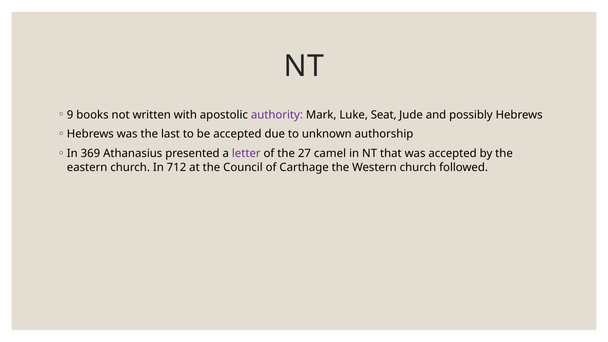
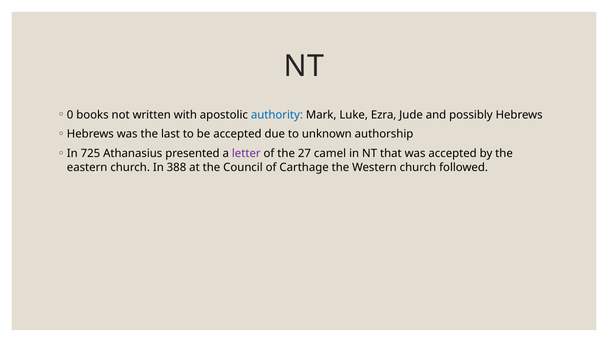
9: 9 -> 0 (70, 115)
authority colour: purple -> blue (277, 115)
Seat: Seat -> Ezra (384, 115)
369: 369 -> 725 (90, 154)
712: 712 -> 388 (176, 167)
